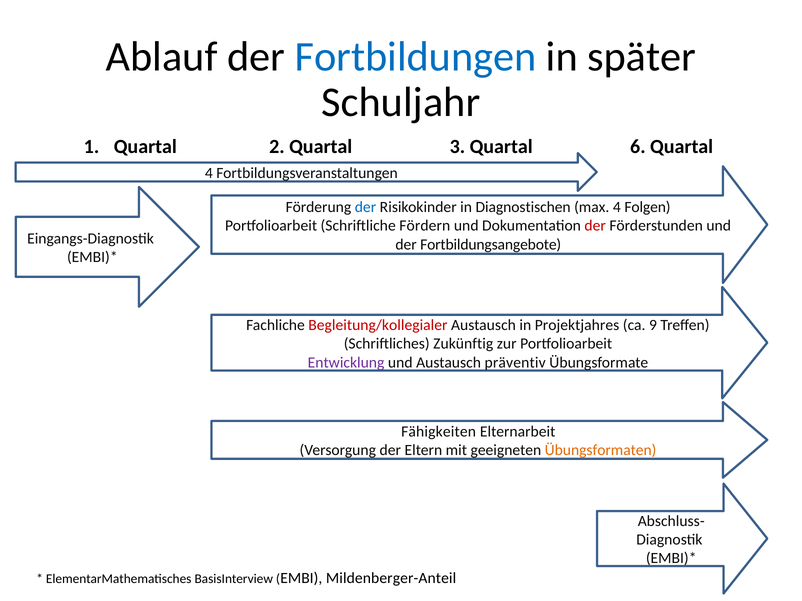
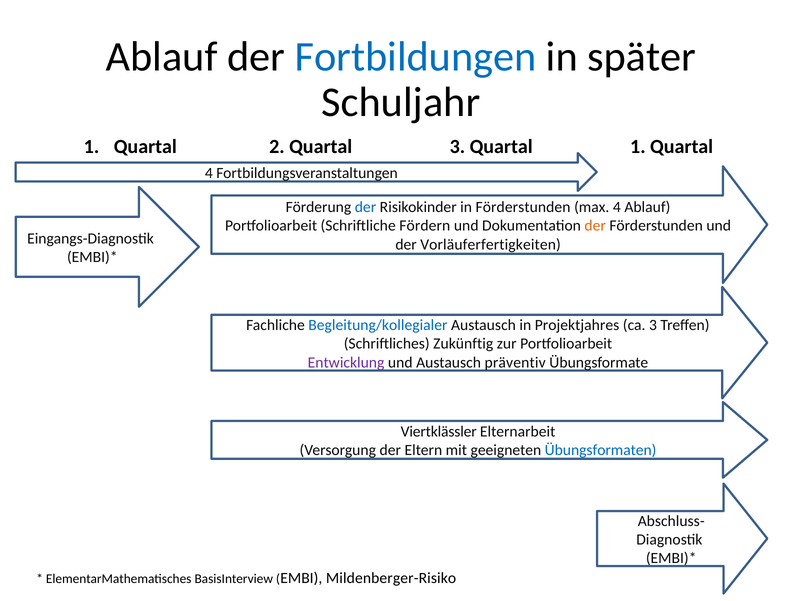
6: 6 -> 1 (638, 147)
in Diagnostischen: Diagnostischen -> Förderstunden (523, 207)
4 Folgen: Folgen -> Ablauf (647, 207)
der colour: red -> orange (595, 226)
Fortbildungsangebote: Fortbildungsangebote -> Vorläuferfertigkeiten (491, 245)
Begleitung/kollegialer colour: red -> blue (378, 325)
ca 9: 9 -> 3 (653, 325)
Fähigkeiten: Fähigkeiten -> Viertklässler (439, 432)
Übungsformaten colour: orange -> blue (601, 451)
Mildenberger-Anteil: Mildenberger-Anteil -> Mildenberger-Risiko (391, 579)
